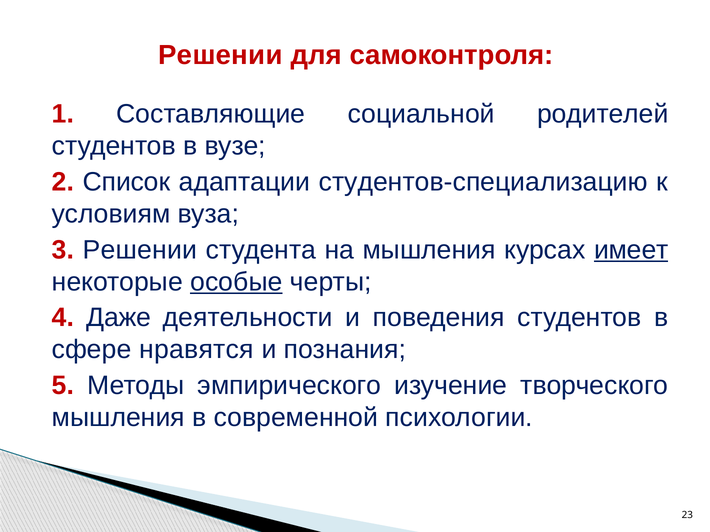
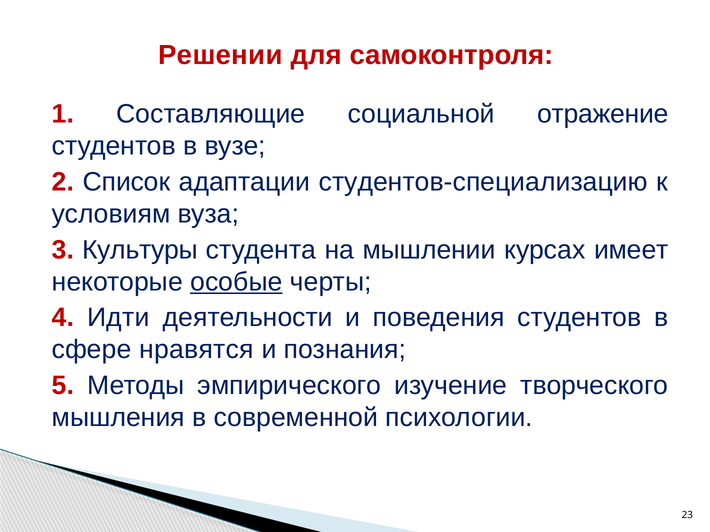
родителей: родителей -> отражение (603, 114)
3 Решении: Решении -> Культуры (140, 250)
на мышления: мышления -> мышлении (429, 250)
имеет underline: present -> none (631, 250)
Даже: Даже -> Идти (118, 318)
